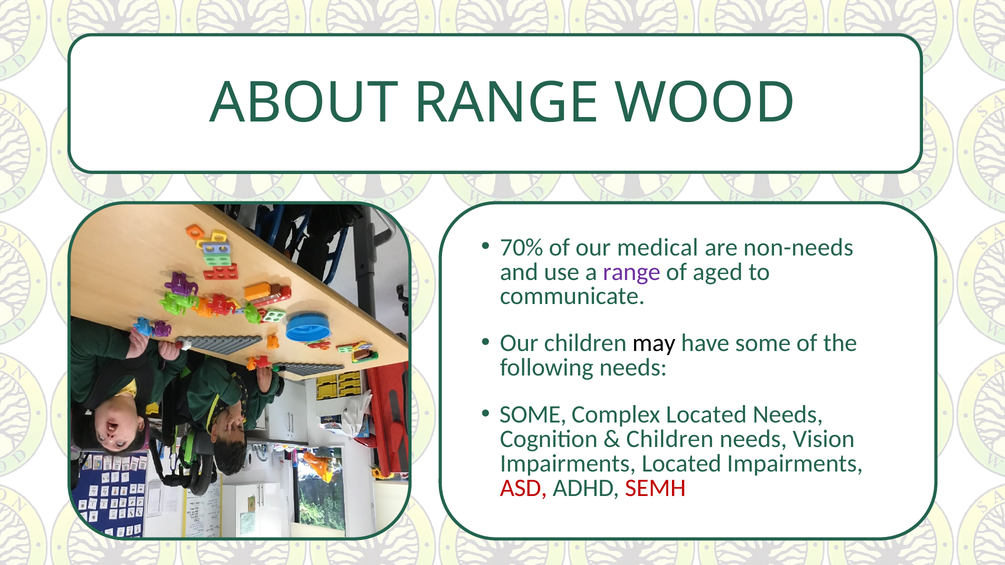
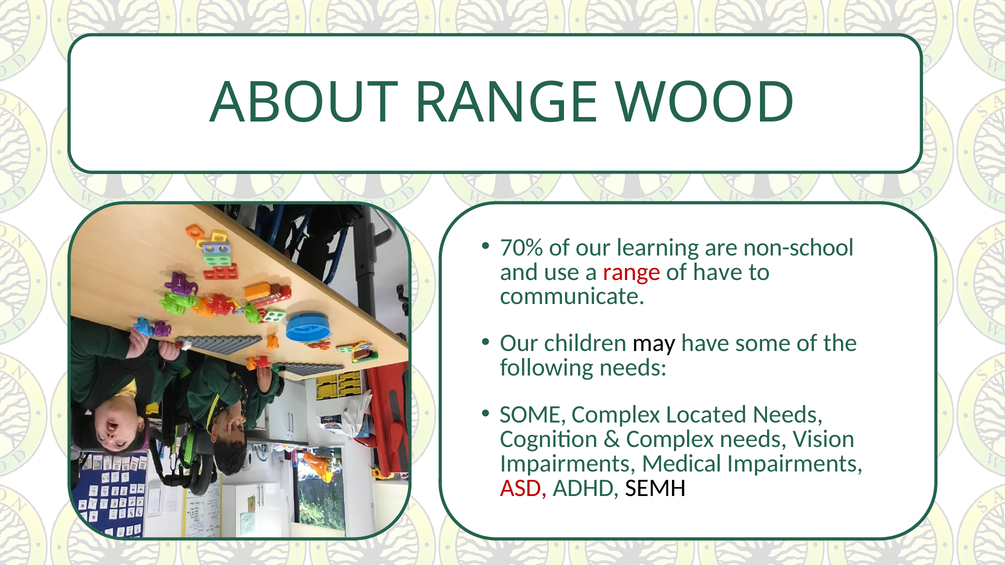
medical: medical -> learning (658, 247)
non-needs: non-needs -> non-school (799, 247)
range colour: purple -> red (632, 272)
of aged: aged -> have (718, 272)
Children: Children -> Complex (670, 439)
Impairments Located: Located -> Medical (682, 464)
SEMH colour: red -> black (655, 488)
